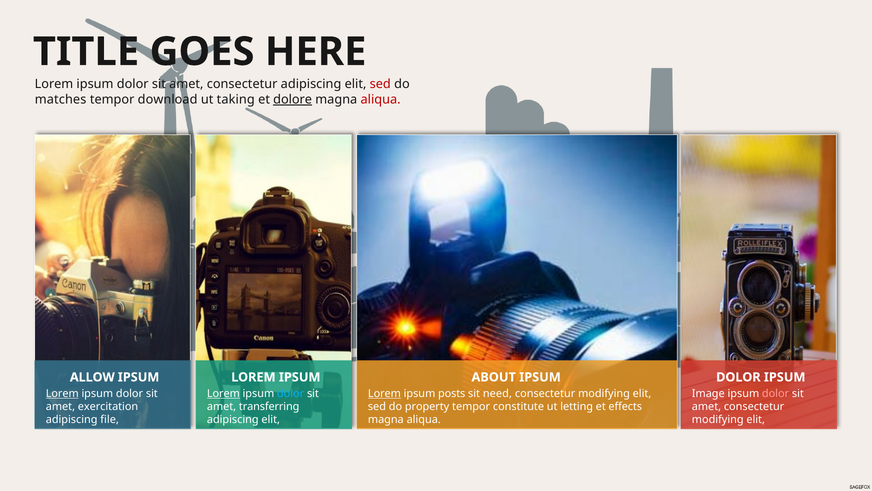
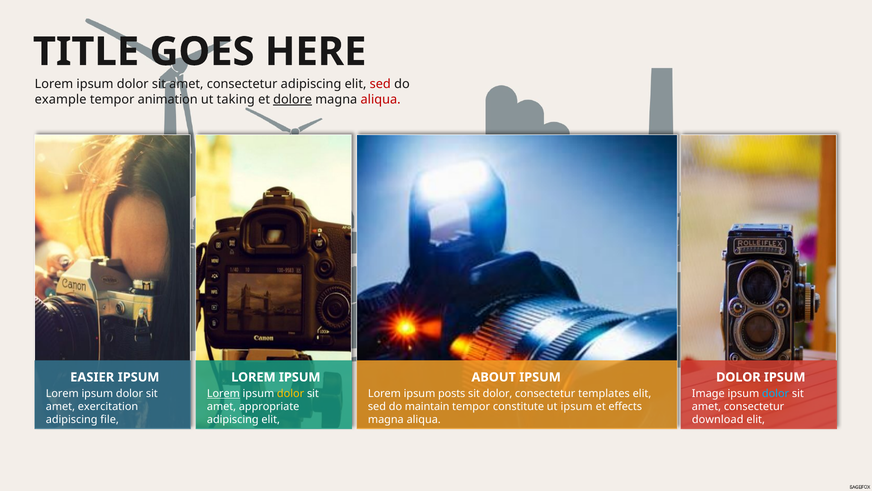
matches: matches -> example (61, 99)
download: download -> animation (168, 99)
ALLOW: ALLOW -> EASIER (92, 377)
Lorem underline: present -> none (62, 393)
dolor colour: light blue -> yellow (291, 393)
Lorem underline: present -> none (384, 393)
sit need: need -> dolor (498, 393)
modifying: modifying -> templates (604, 393)
dolor colour: pink -> light blue (776, 393)
transferring: transferring -> appropriate (269, 406)
property: property -> maintain (427, 406)
ut letting: letting -> ipsum (577, 406)
modifying: modifying -> download (718, 419)
